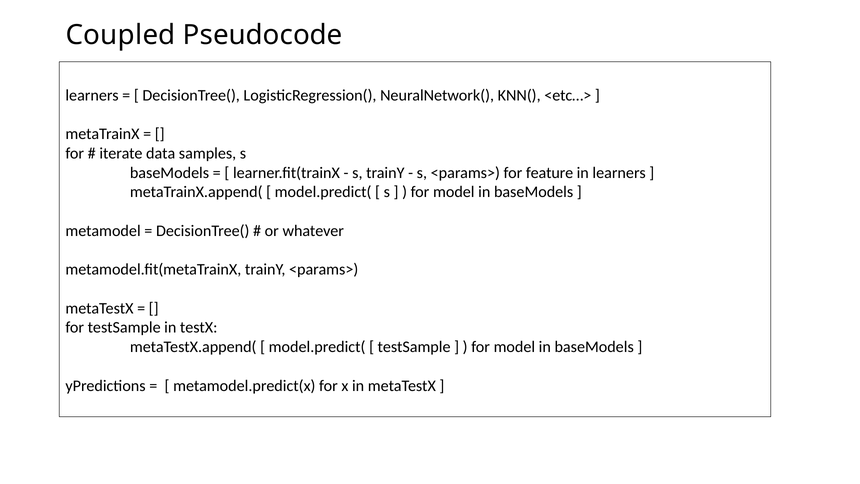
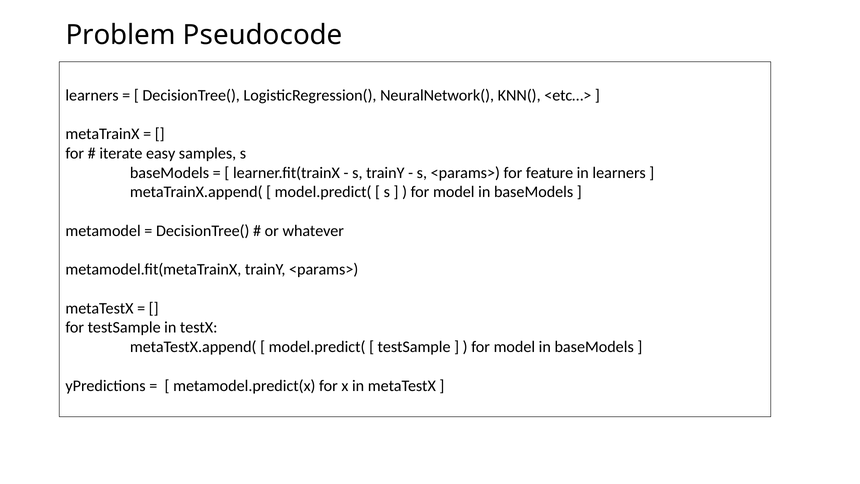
Coupled: Coupled -> Problem (121, 35)
data: data -> easy (161, 153)
